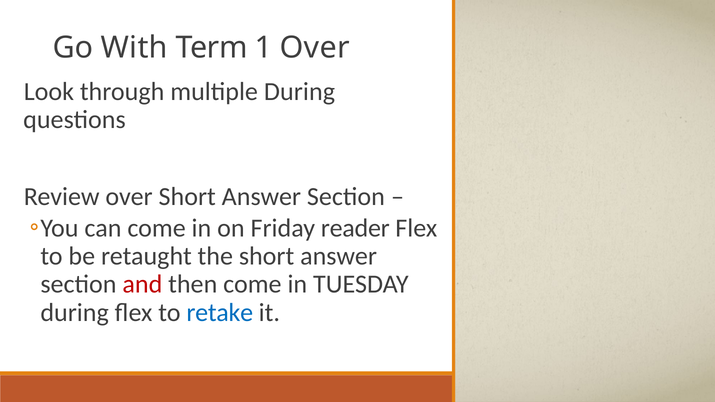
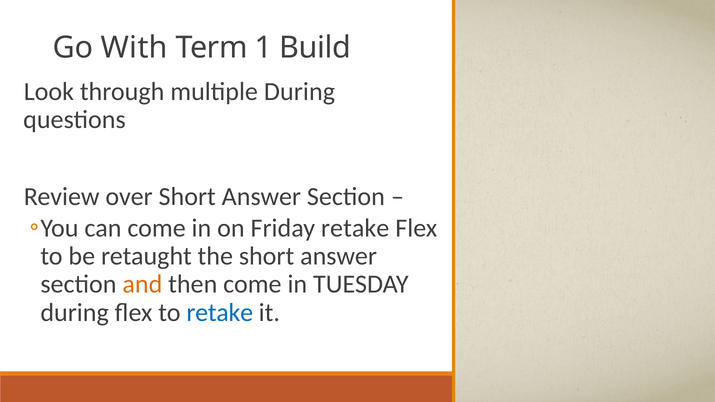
1 Over: Over -> Build (315, 48)
Friday reader: reader -> retake (355, 228)
and colour: red -> orange (142, 284)
